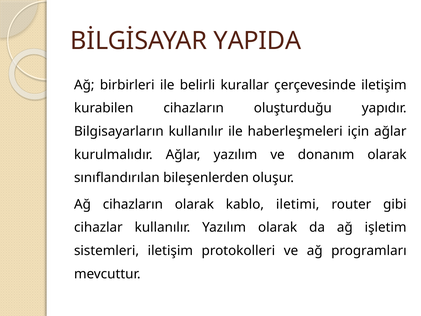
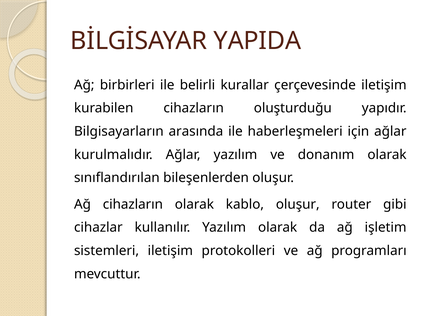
Bilgisayarların kullanılır: kullanılır -> arasında (196, 131)
kablo iletimi: iletimi -> oluşur (298, 204)
